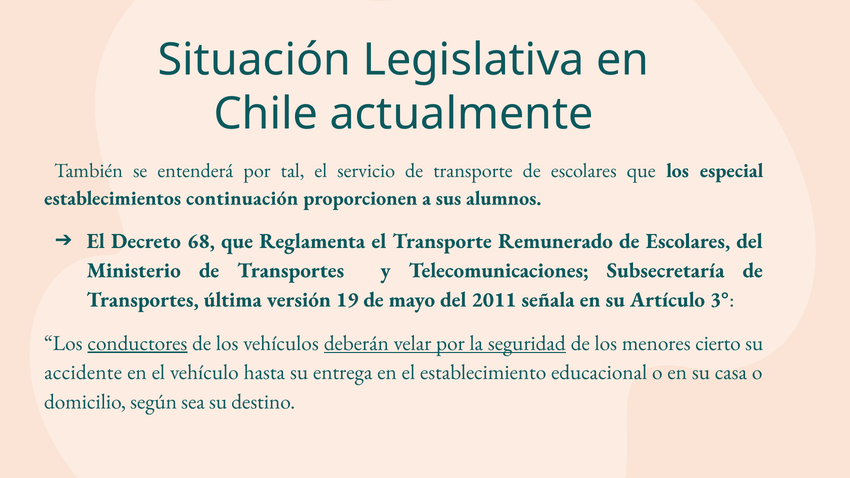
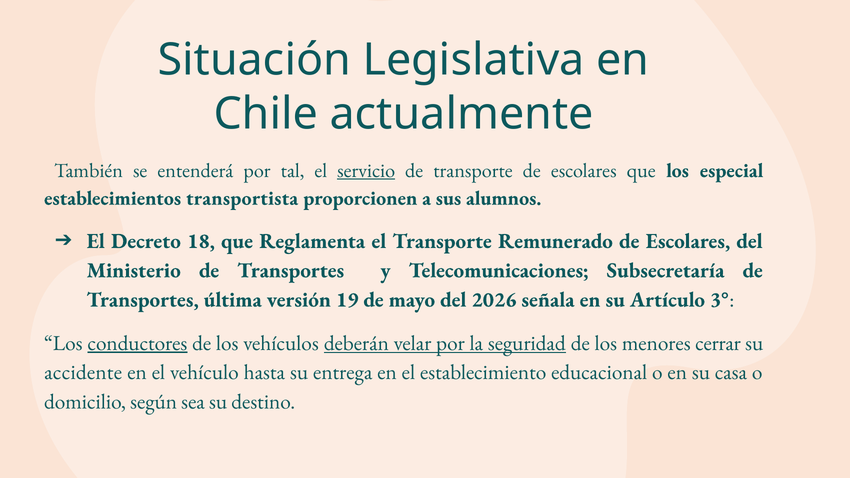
servicio underline: none -> present (366, 170)
continuación: continuación -> transportista (242, 198)
68: 68 -> 18 (201, 241)
2011: 2011 -> 2026 (494, 300)
cierto: cierto -> cerrar (718, 343)
